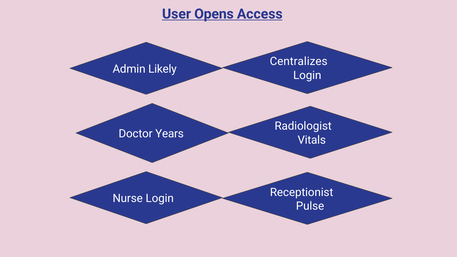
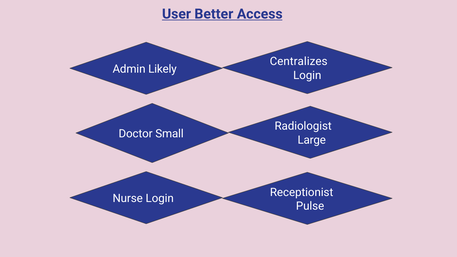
Opens: Opens -> Better (214, 14)
Years: Years -> Small (170, 134)
Vitals: Vitals -> Large (312, 140)
